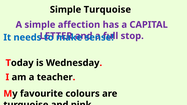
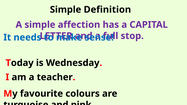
Simple Turquoise: Turquoise -> Definition (107, 10)
